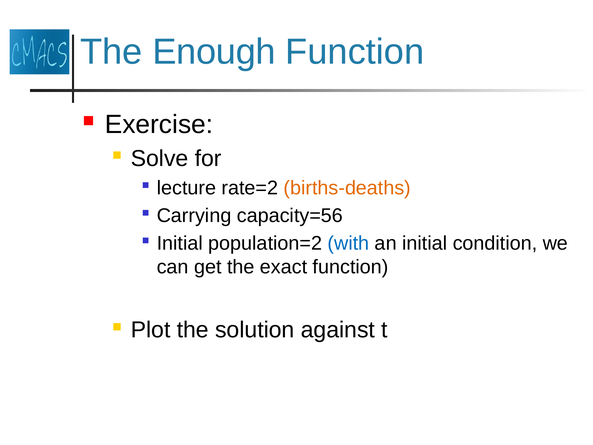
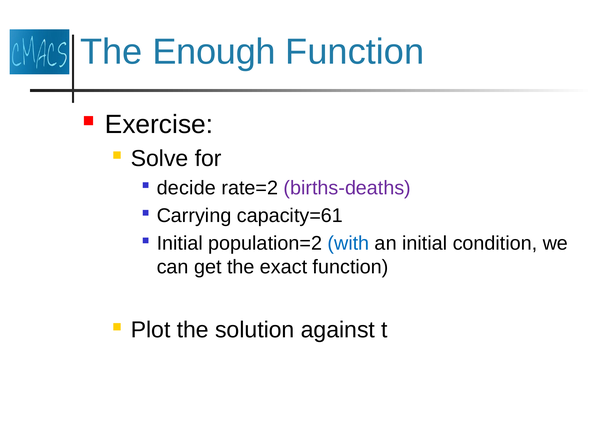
lecture: lecture -> decide (186, 188)
births-deaths colour: orange -> purple (347, 188)
capacity=56: capacity=56 -> capacity=61 (290, 216)
